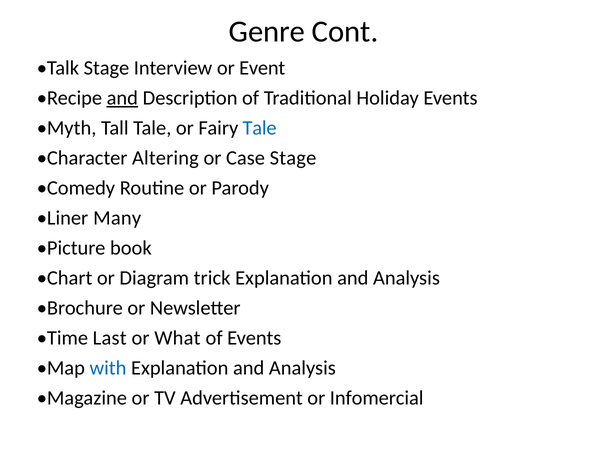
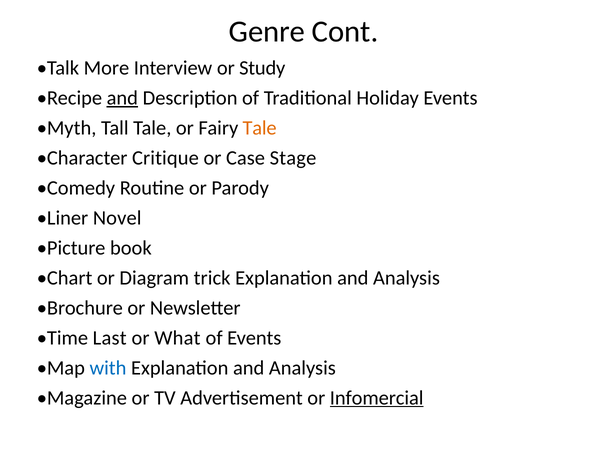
Talk Stage: Stage -> More (106, 68)
Event: Event -> Study (262, 68)
Tale colour: blue -> orange (260, 128)
Altering: Altering -> Critique (165, 158)
Many: Many -> Novel (117, 218)
Infomercial underline: none -> present (377, 398)
